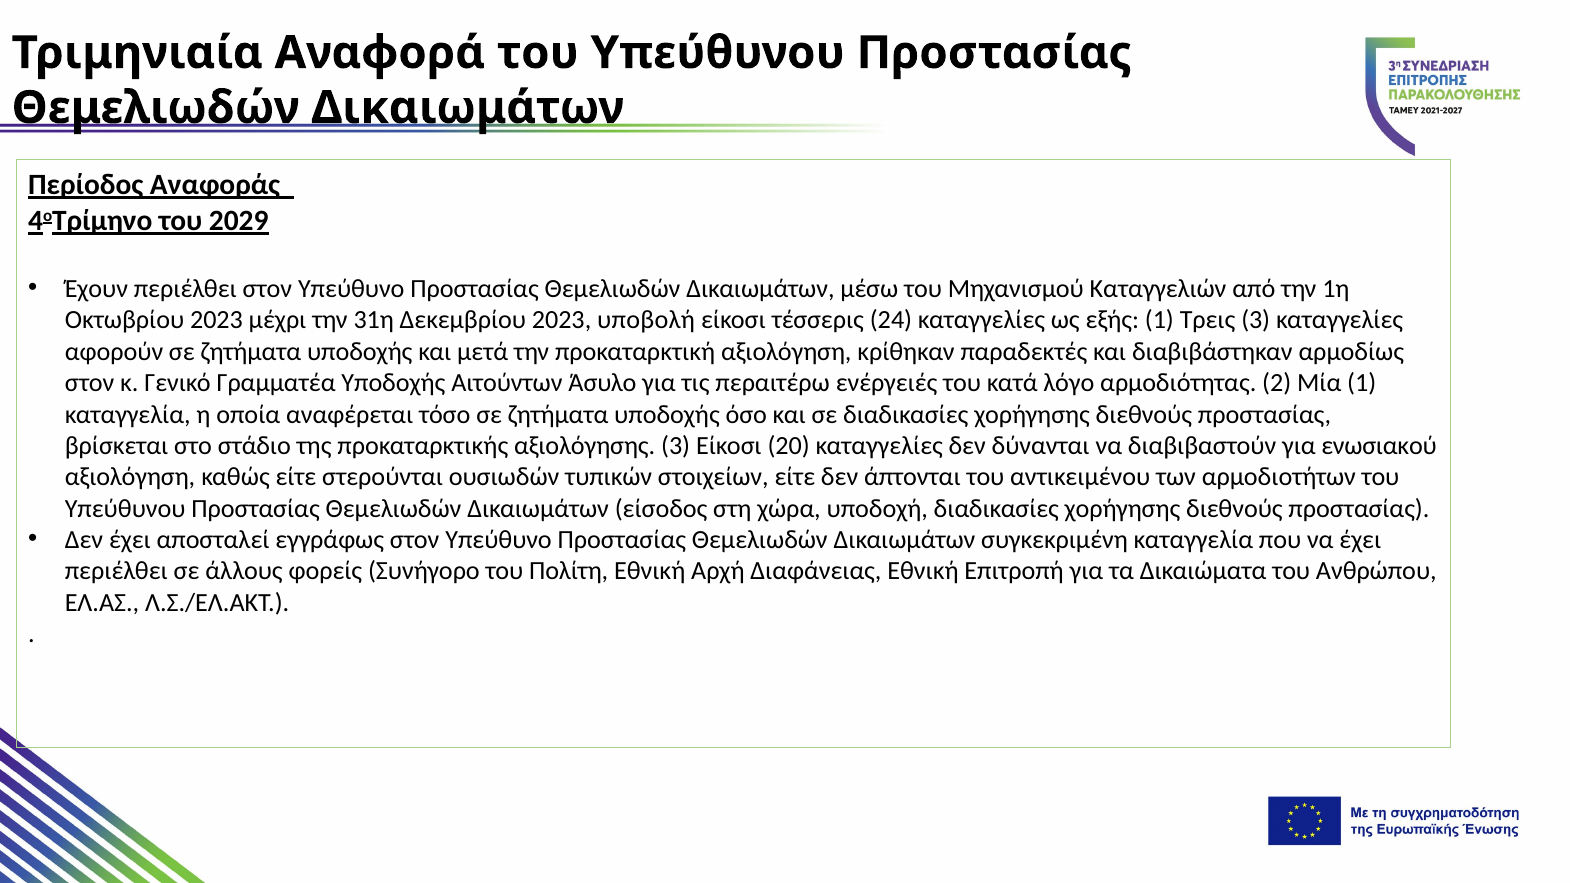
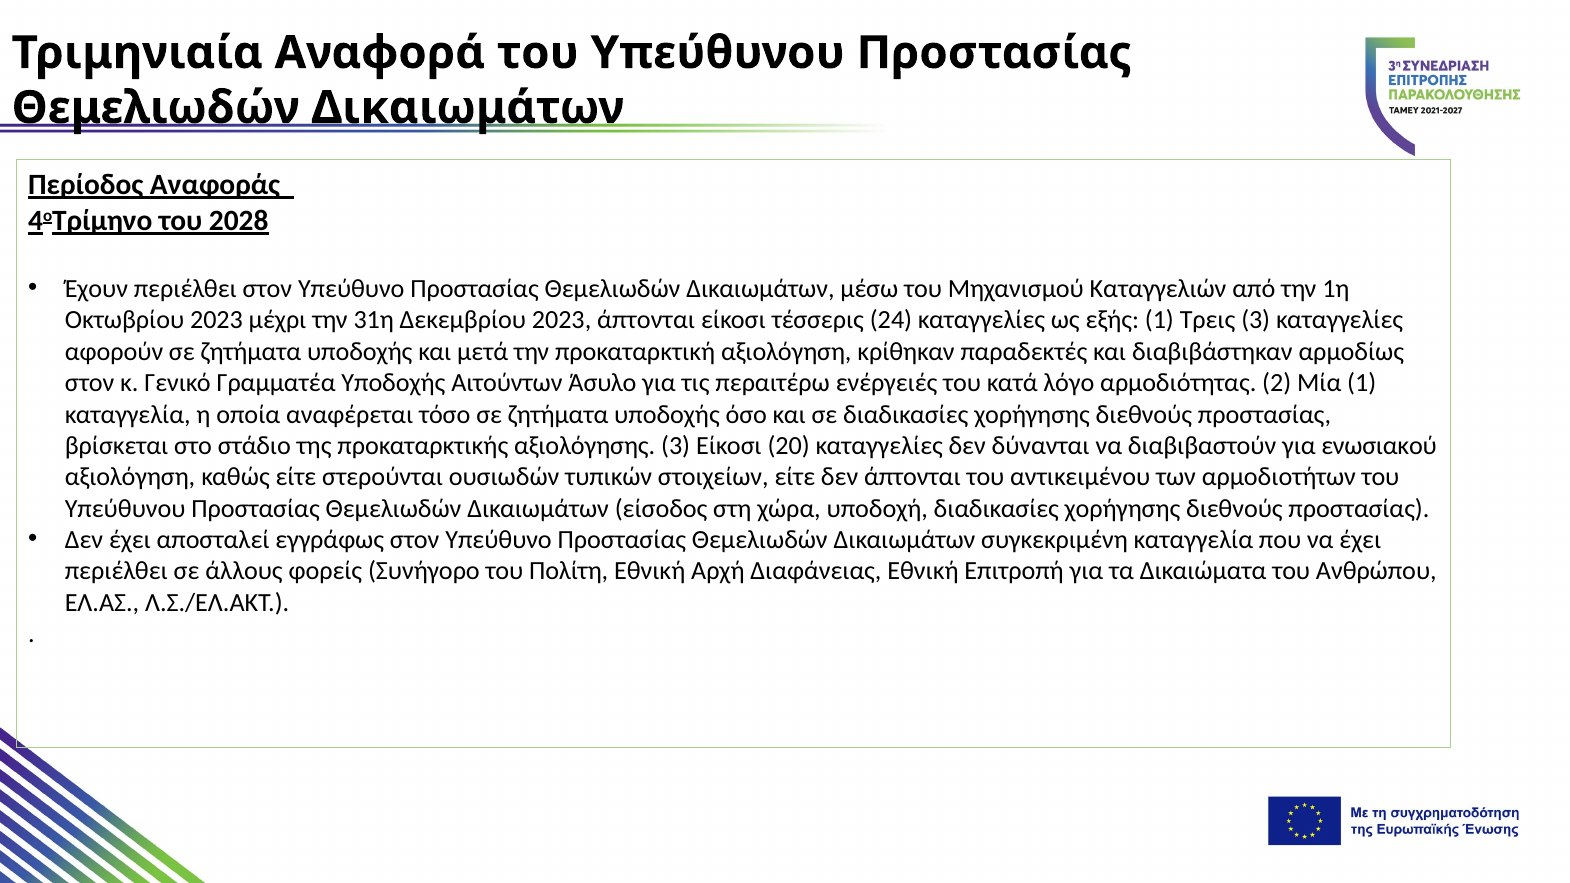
2029: 2029 -> 2028 (239, 220)
2023 υποβολή: υποβολή -> άπτονται (646, 320)
